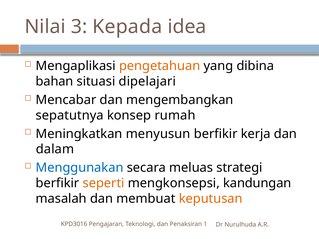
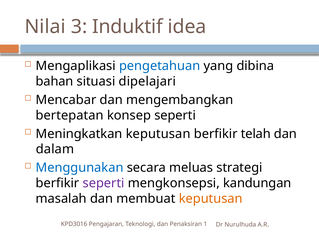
Kepada: Kepada -> Induktif (127, 27)
pengetahuan colour: orange -> blue (160, 66)
sepatutnya: sepatutnya -> bertepatan (70, 115)
konsep rumah: rumah -> seperti (175, 115)
Meningkatkan menyusun: menyusun -> keputusan (158, 134)
kerja: kerja -> telah (256, 134)
seperti colour: orange -> purple (104, 183)
